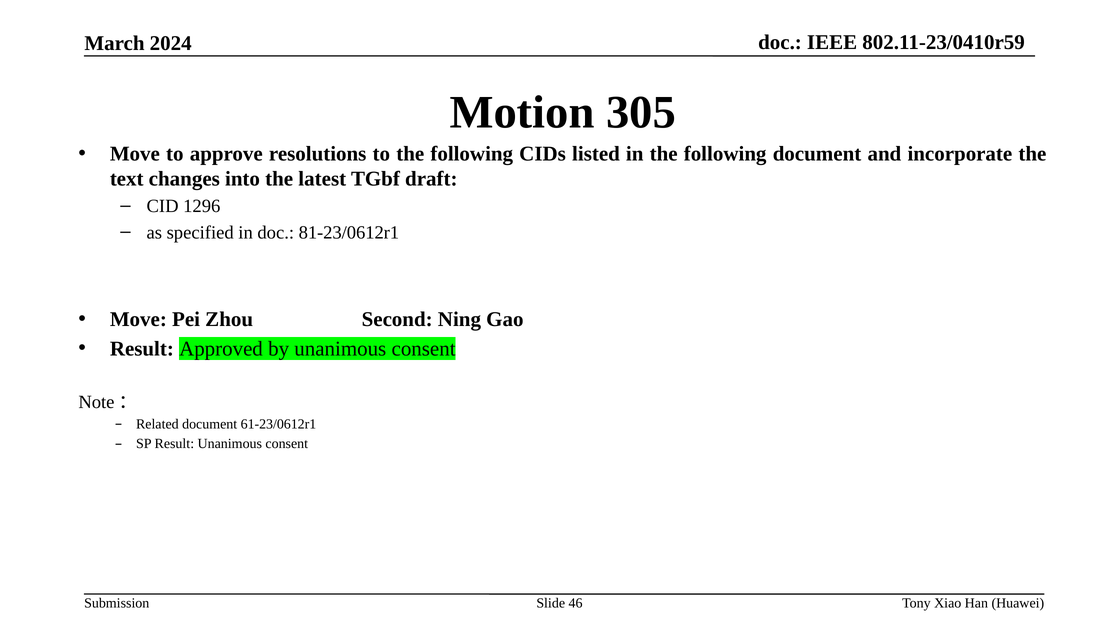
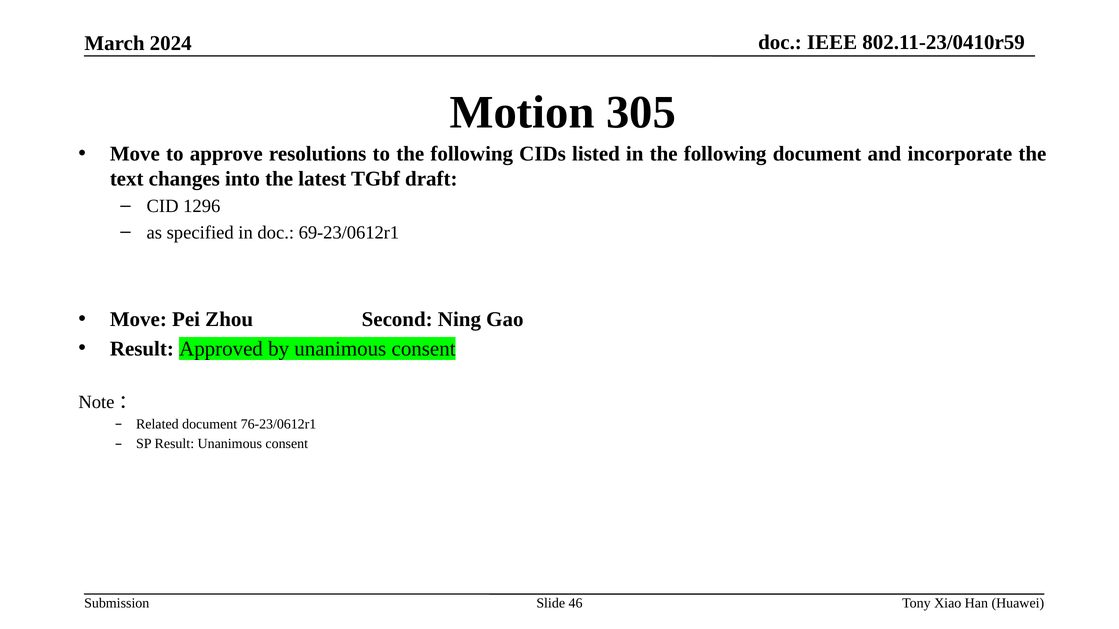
81-23/0612r1: 81-23/0612r1 -> 69-23/0612r1 (349, 233)
61-23/0612r1: 61-23/0612r1 -> 76-23/0612r1 (278, 424)
